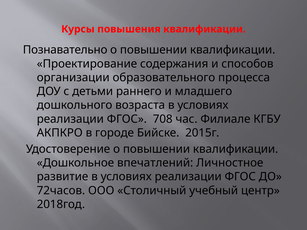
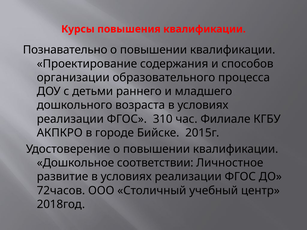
708: 708 -> 310 (163, 119)
впечатлений: впечатлений -> соответствии (155, 163)
